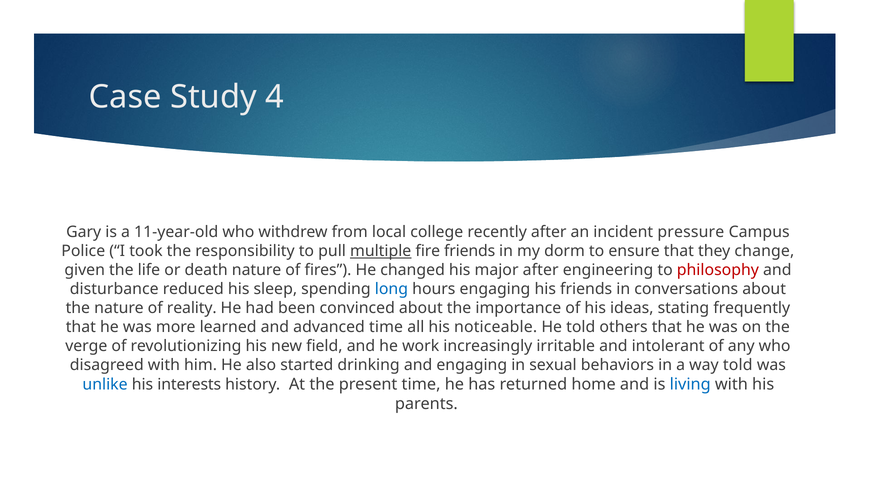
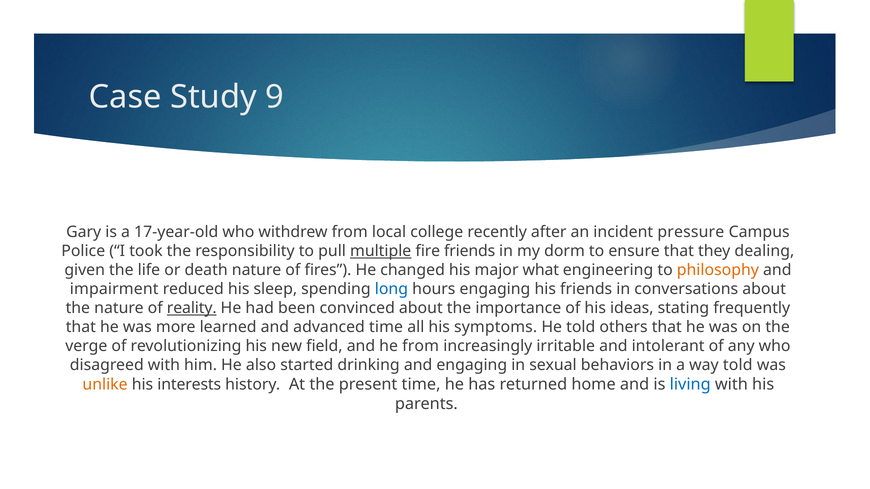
4: 4 -> 9 (275, 97)
11-year-old: 11-year-old -> 17-year-old (176, 232)
change: change -> dealing (764, 251)
major after: after -> what (541, 270)
philosophy colour: red -> orange (718, 270)
disturbance: disturbance -> impairment (114, 289)
reality underline: none -> present (192, 308)
noticeable: noticeable -> symptoms (496, 327)
he work: work -> from (421, 346)
unlike colour: blue -> orange (105, 385)
